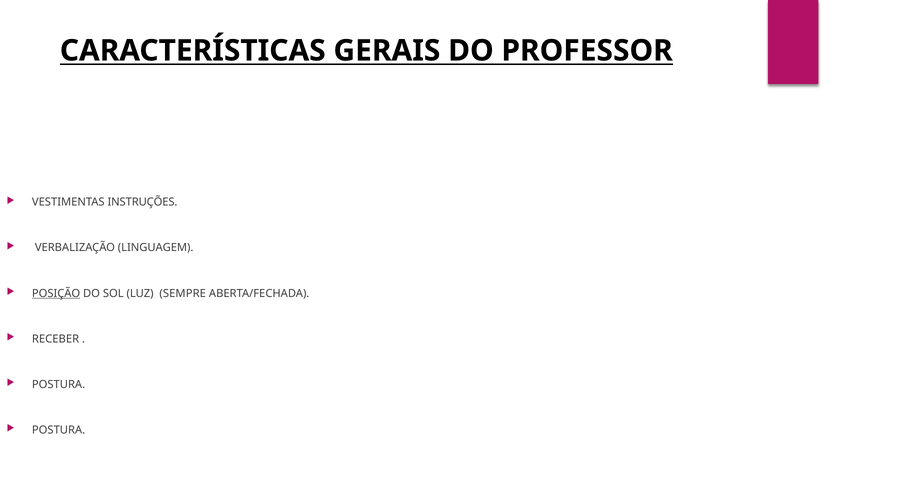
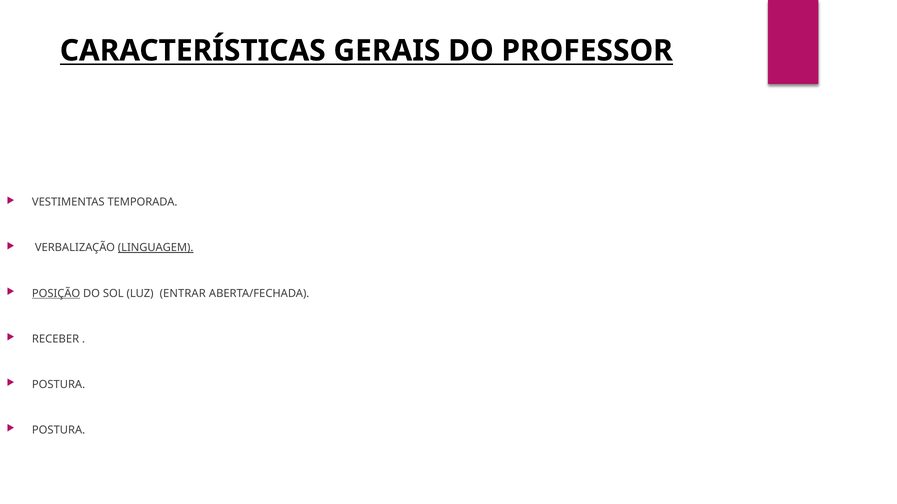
INSTRUÇÕES: INSTRUÇÕES -> TEMPORADA (142, 202)
LINGUAGEM underline: none -> present (156, 248)
SEMPRE: SEMPRE -> ENTRAR (183, 294)
